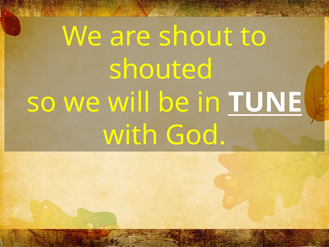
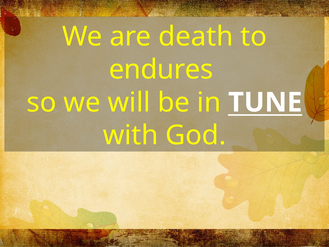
shout: shout -> death (196, 37)
shouted: shouted -> endures (161, 69)
